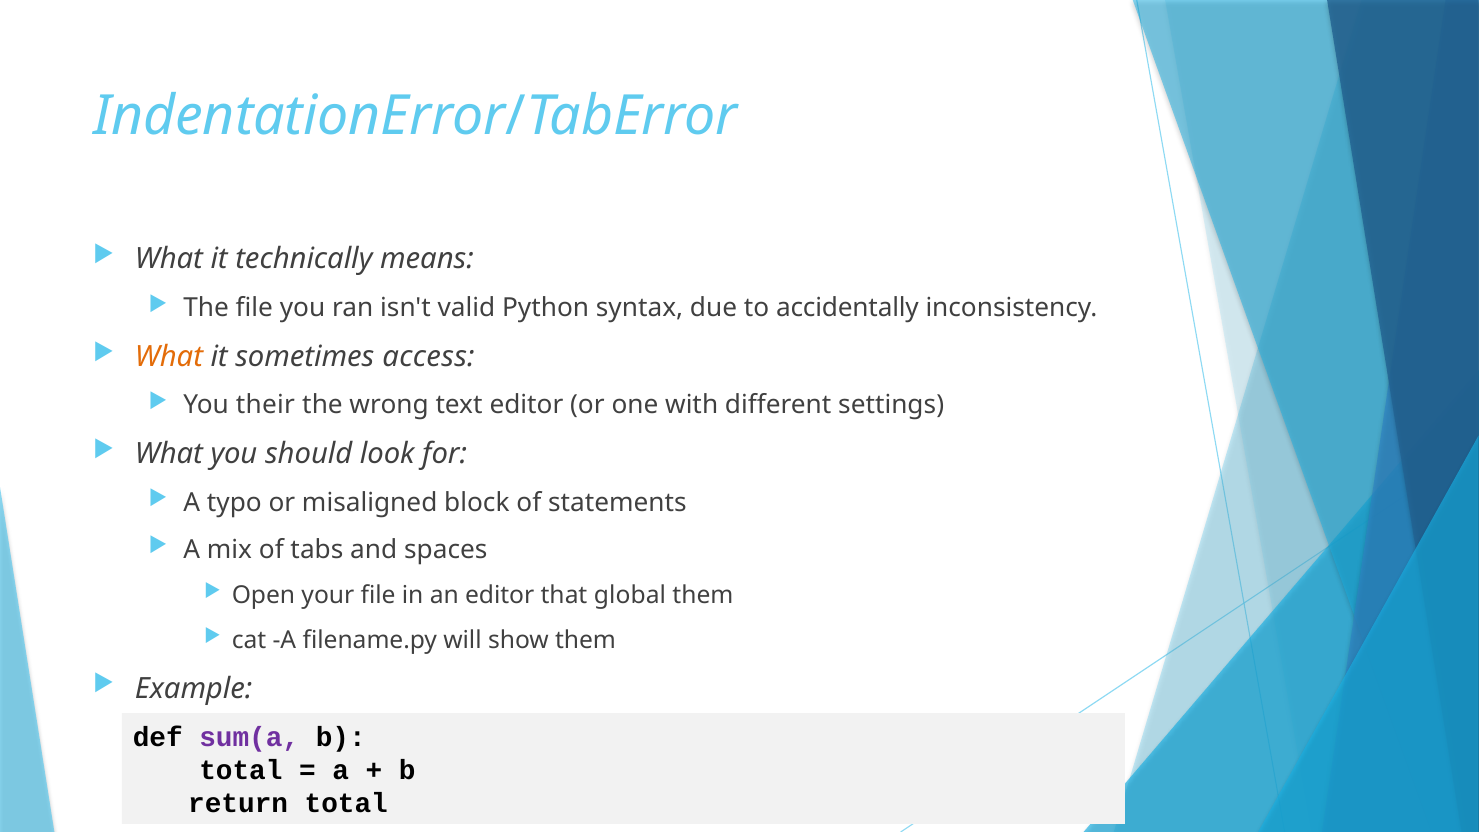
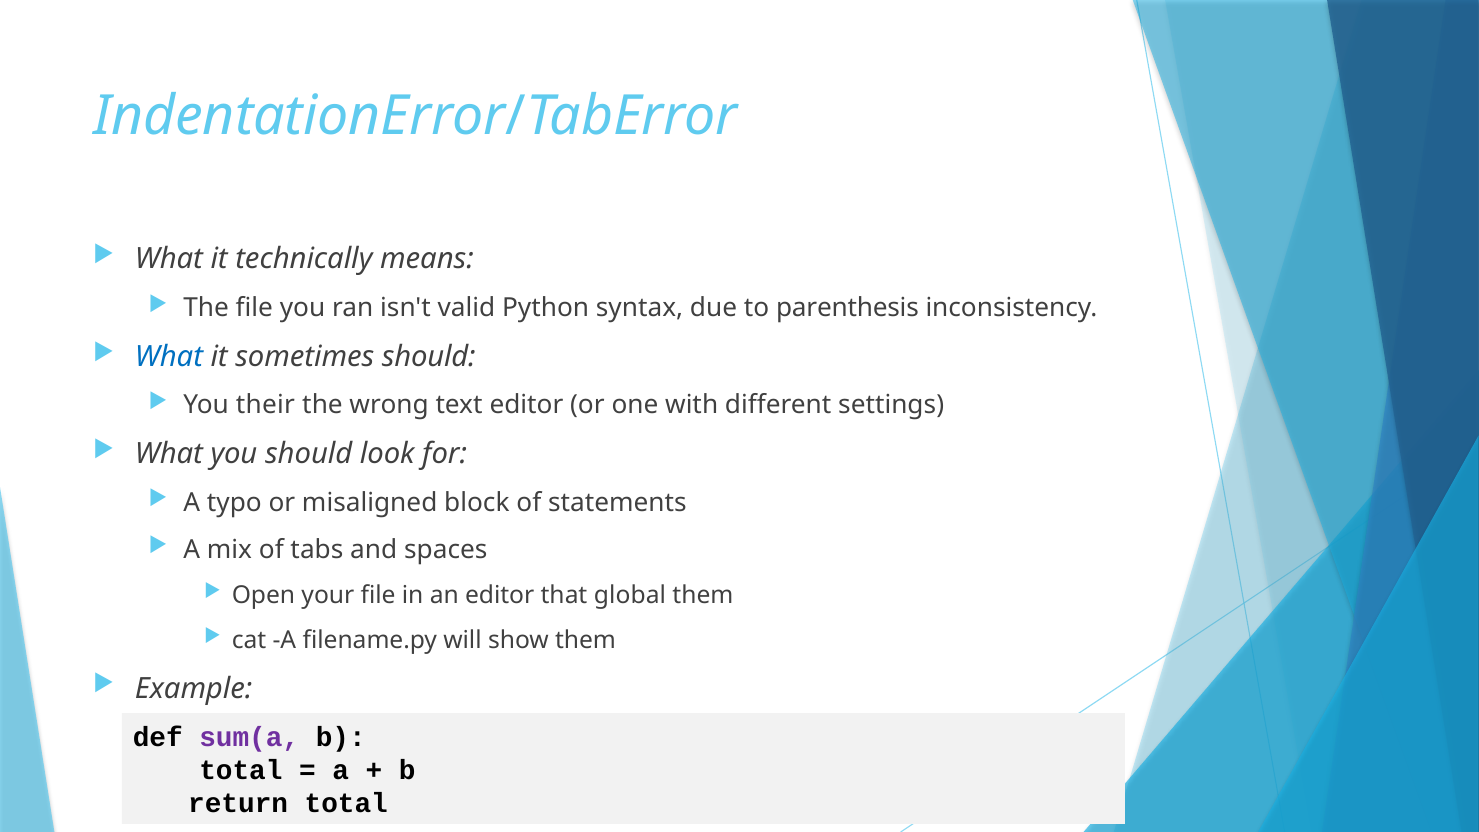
accidentally: accidentally -> parenthesis (847, 308)
What colour: orange -> blue (169, 357)
sometimes access: access -> should (429, 357)
